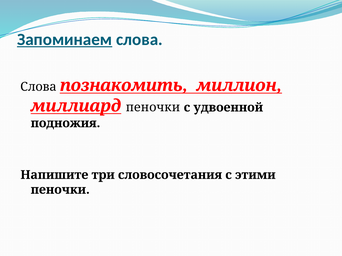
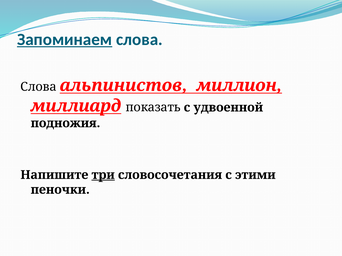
познакомить: познакомить -> альпинистов (124, 86)
миллиард пеночки: пеночки -> показать (153, 108)
три underline: none -> present (103, 175)
